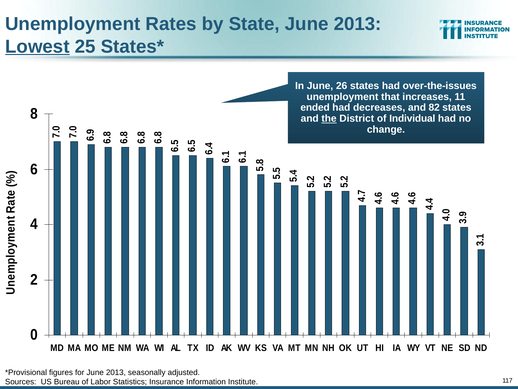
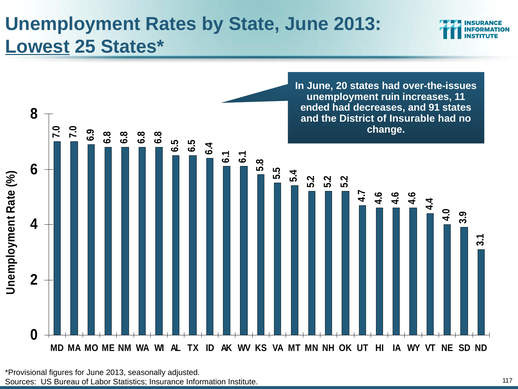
26: 26 -> 20 (342, 86)
that: that -> ruin (390, 97)
82: 82 -> 91 (434, 108)
the underline: present -> none (329, 118)
Individual: Individual -> Insurable (412, 118)
